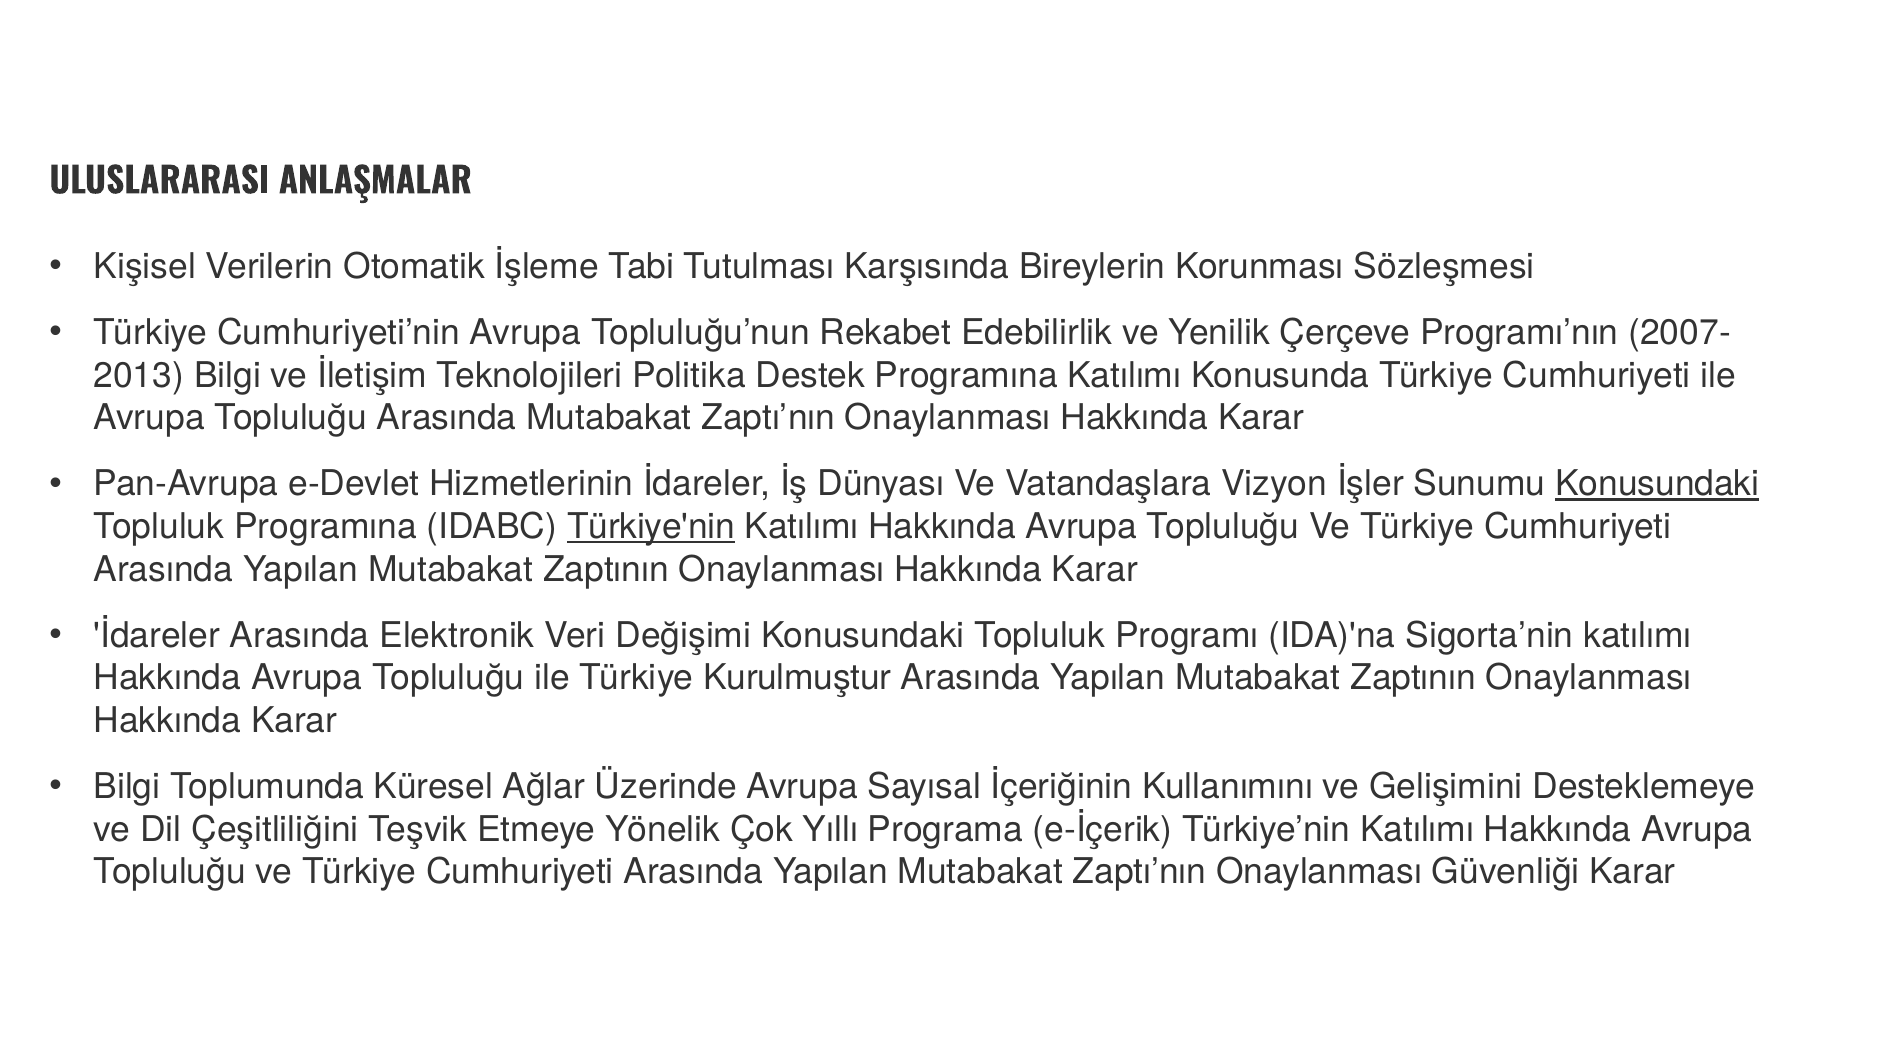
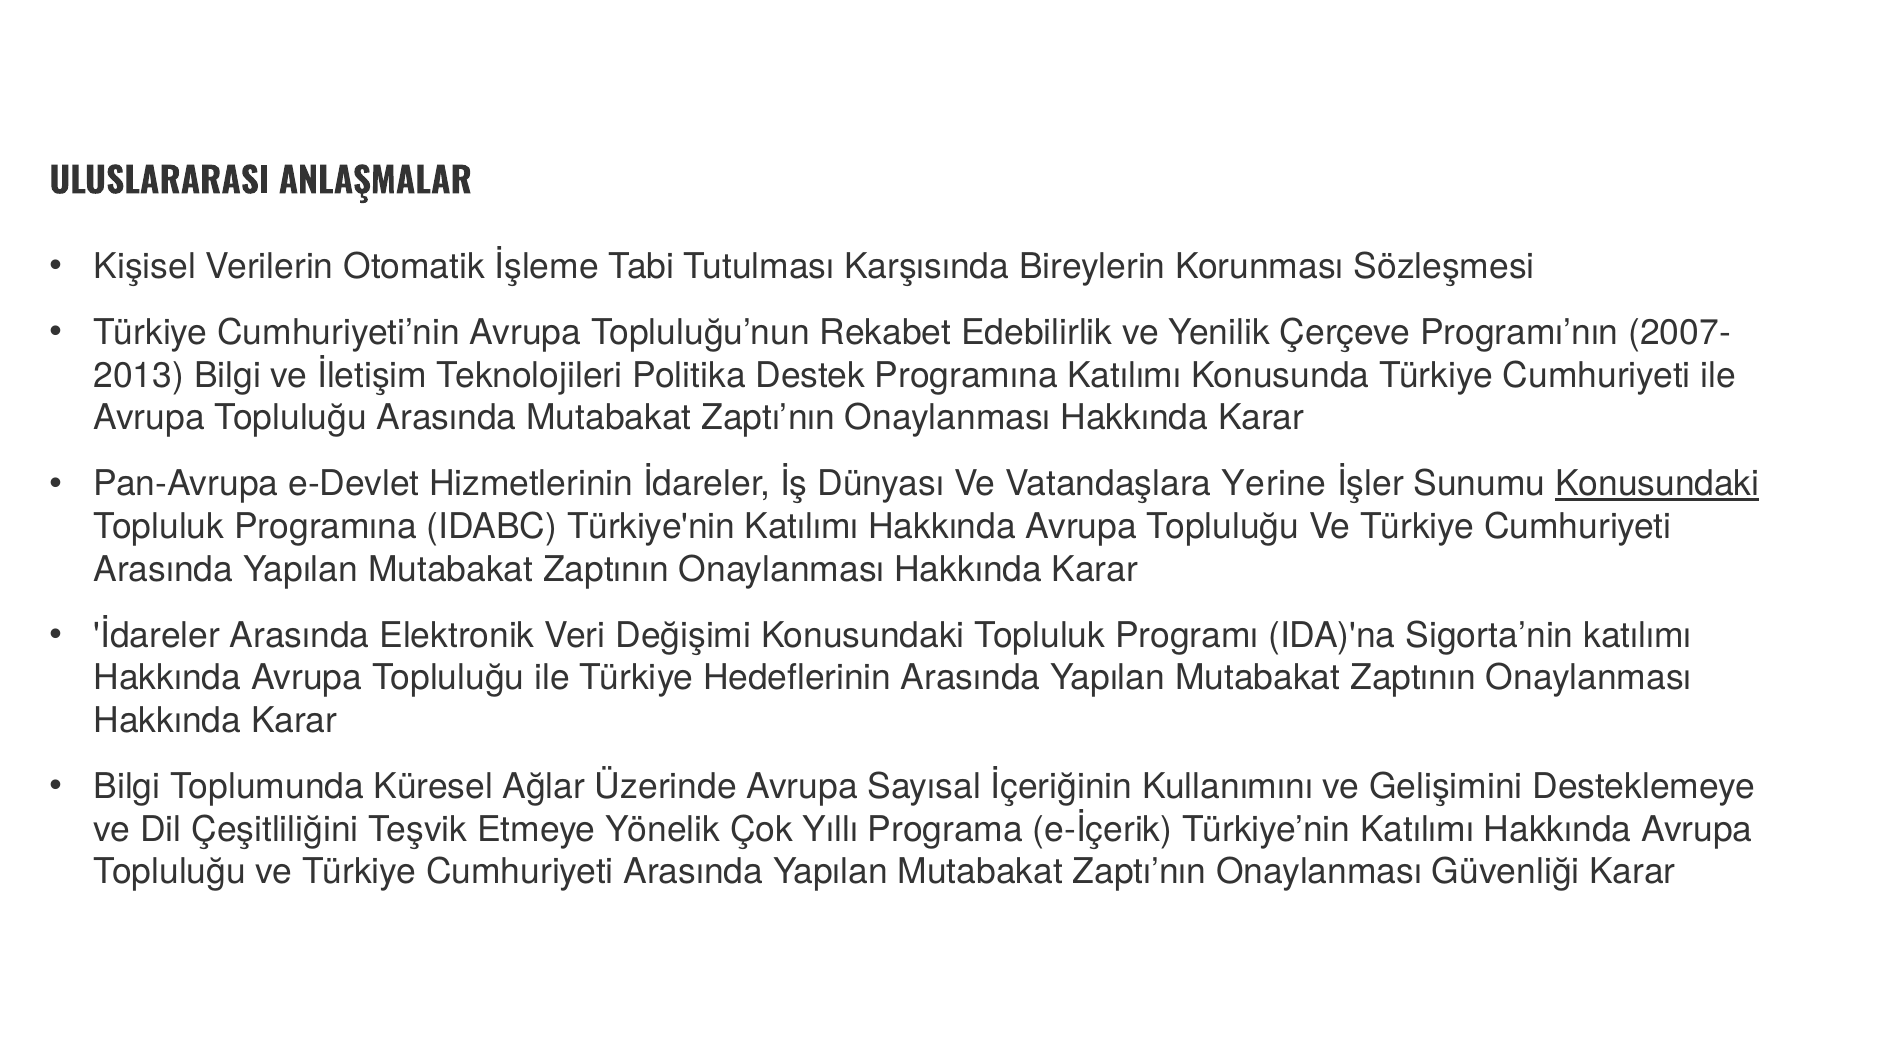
Vizyon: Vizyon -> Yerine (1274, 484)
Türkiye'nin underline: present -> none (651, 527)
Kurulmuştur: Kurulmuştur -> Hedeflerinin (797, 678)
